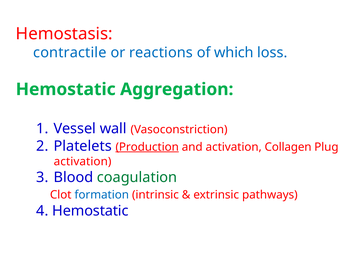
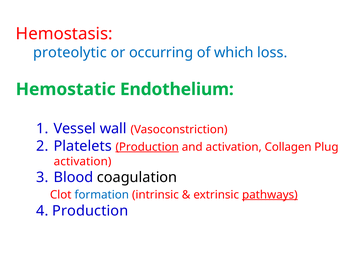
contractile: contractile -> proteolytic (70, 53)
reactions: reactions -> occurring (161, 53)
Aggregation: Aggregation -> Endothelium (177, 89)
coagulation colour: green -> black (137, 177)
pathways underline: none -> present (270, 195)
4 Hemostatic: Hemostatic -> Production (90, 211)
